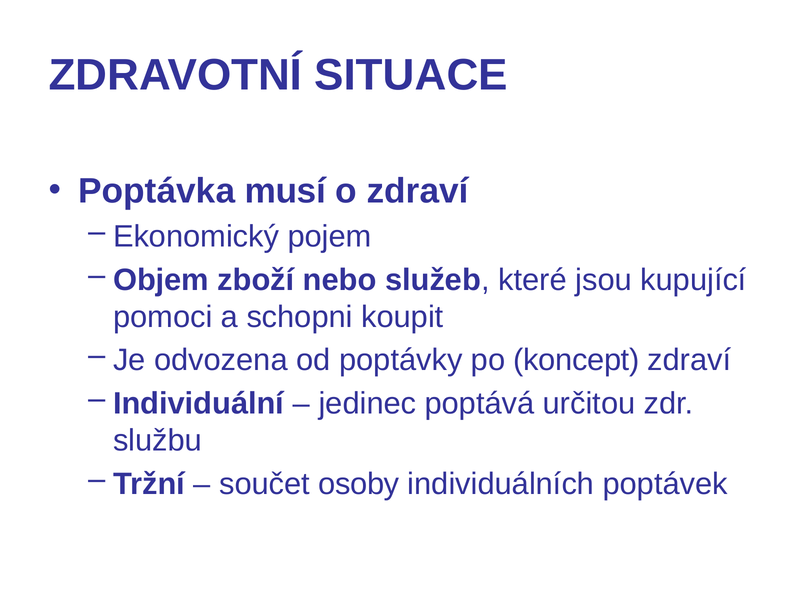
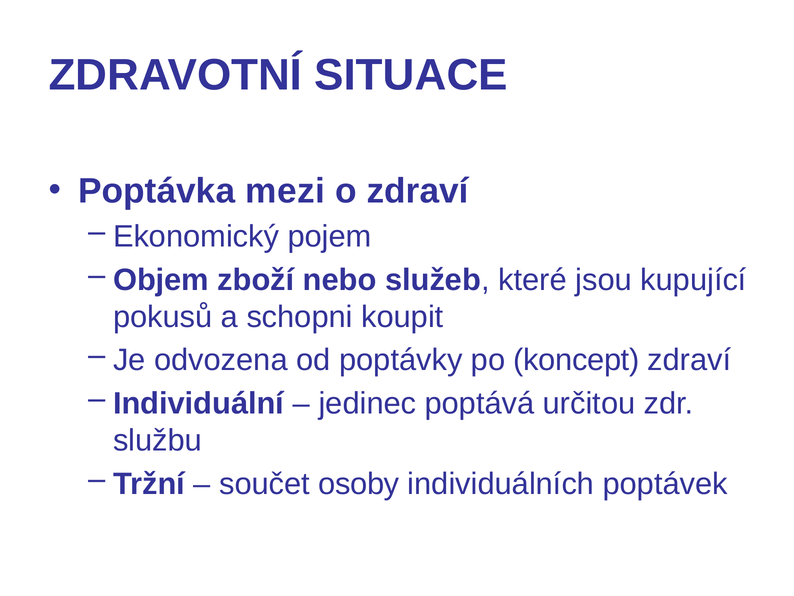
musí: musí -> mezi (285, 191)
pomoci: pomoci -> pokusů (163, 317)
